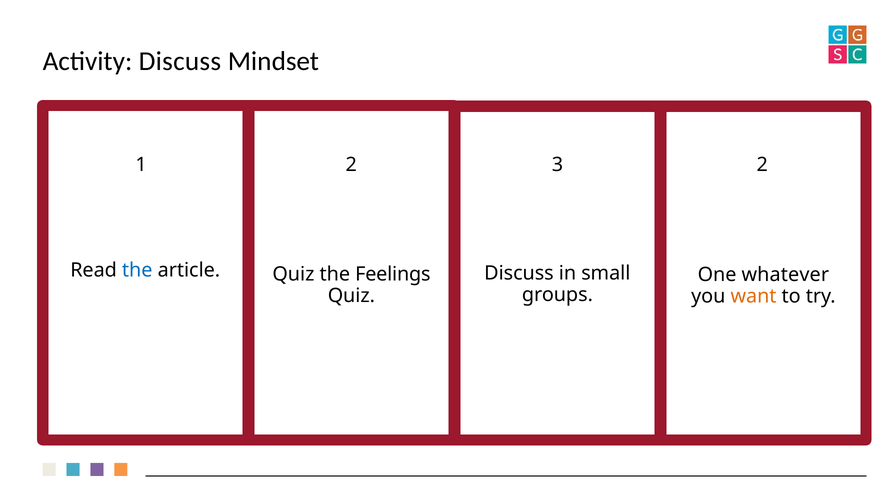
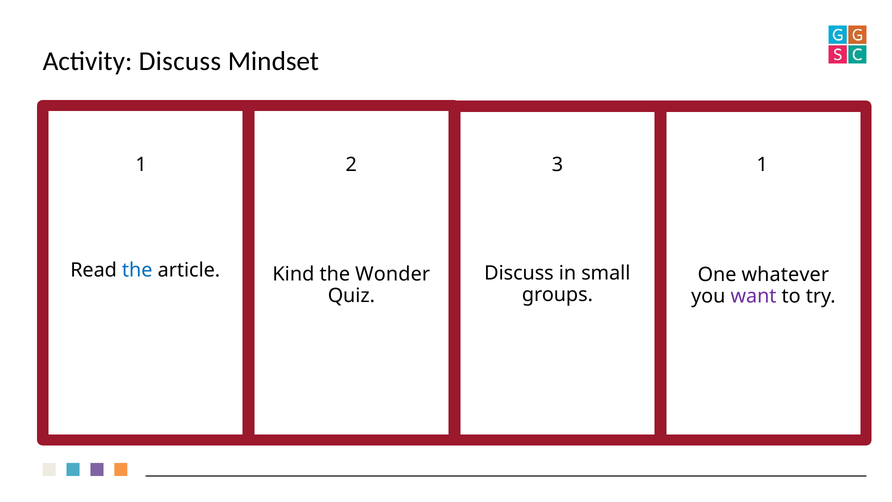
3 2: 2 -> 1 (762, 165)
Quiz: Quiz -> Kind (293, 274)
Feelings: Feelings -> Wonder (393, 274)
want colour: orange -> purple (754, 296)
